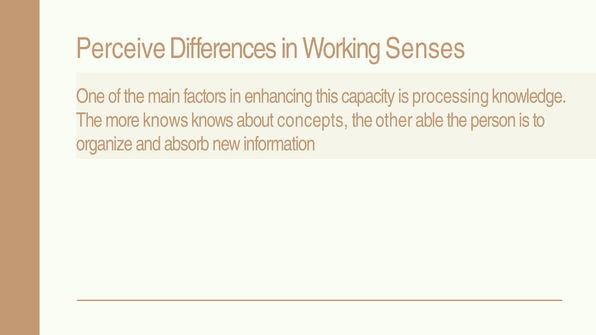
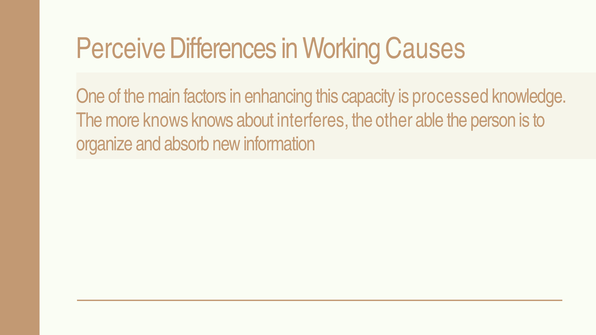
Senses: Senses -> Causes (425, 48)
processing: processing -> processed (450, 96)
concepts: concepts -> interferes (313, 120)
